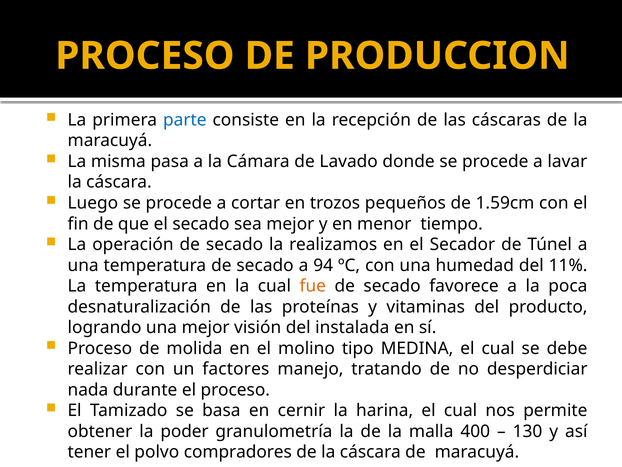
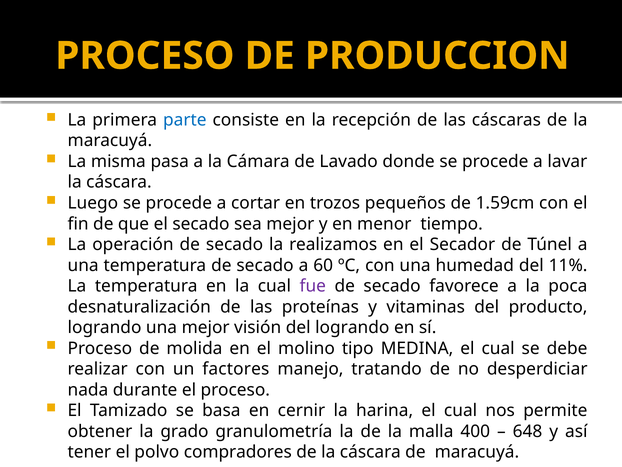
94: 94 -> 60 (323, 265)
fue colour: orange -> purple (313, 286)
del instalada: instalada -> logrando (352, 327)
poder: poder -> grado (184, 431)
130: 130 -> 648 (528, 431)
